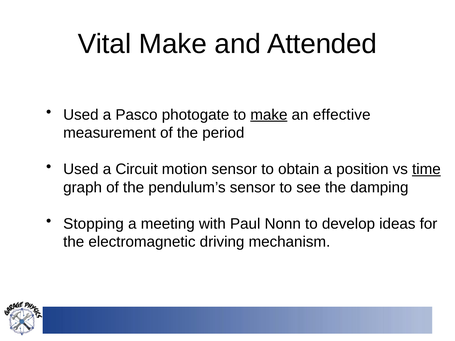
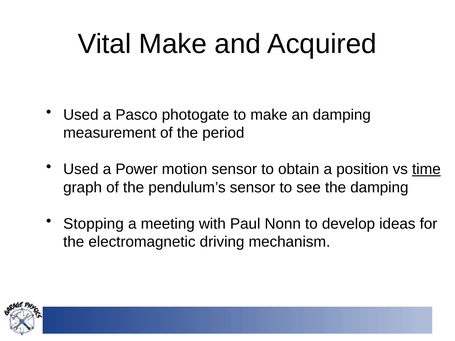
Attended: Attended -> Acquired (322, 44)
make underline: present -> none (269, 115)
an effective: effective -> damping (342, 115)
Circuit: Circuit -> Power (137, 169)
